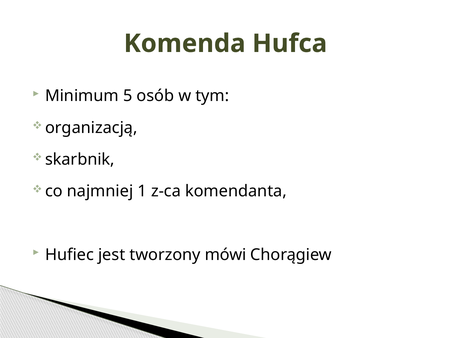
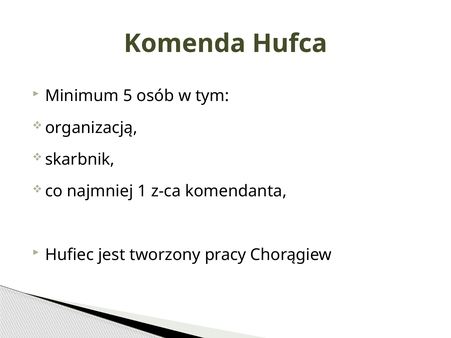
mówi: mówi -> pracy (225, 255)
